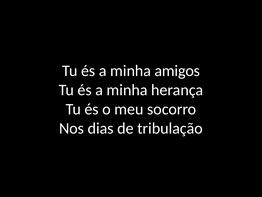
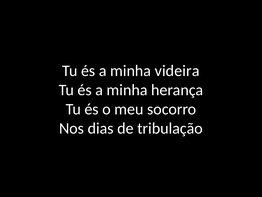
amigos: amigos -> videira (177, 71)
